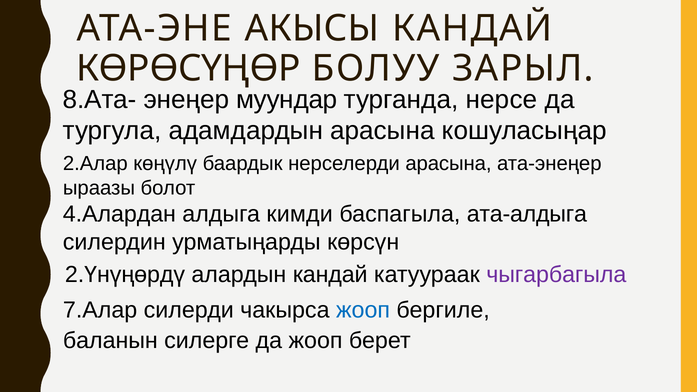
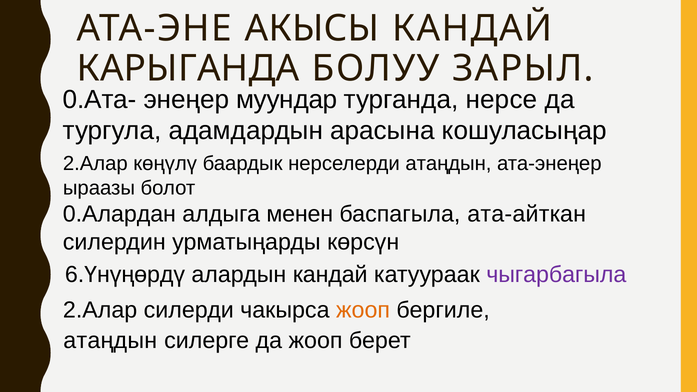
КӨРӨСҮҢӨР: КӨРӨСҮҢӨР -> КАРЫГАНДА (188, 69)
8.Ата-: 8.Ата- -> 0.Ата- (100, 99)
нерселерди арасына: арасына -> атаңдын (448, 164)
4.Алардан: 4.Алардан -> 0.Алардан (119, 214)
кимди: кимди -> менен (300, 214)
ата-алдыга: ата-алдыга -> ата-айткан (527, 214)
2.Үнүңөрдү: 2.Үнүңөрдү -> 6.Үнүңөрдү (125, 275)
7.Алар: 7.Алар -> 2.Алар (100, 310)
жооп colour: blue -> orange (363, 310)
баланын: баланын -> атаңдын (110, 341)
